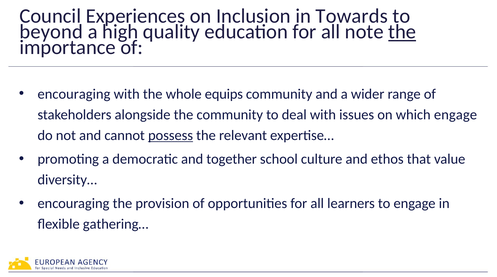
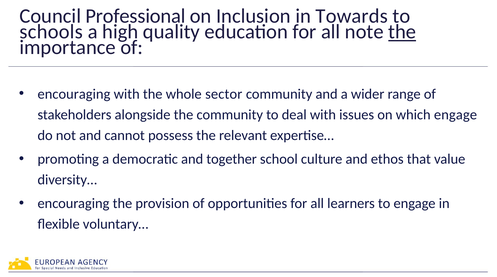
Experiences: Experiences -> Professional (136, 16)
beyond: beyond -> schools (51, 32)
equips: equips -> sector (224, 94)
possess underline: present -> none (171, 136)
gathering…: gathering… -> voluntary… (116, 225)
